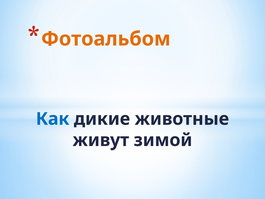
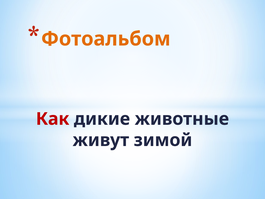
Как colour: blue -> red (53, 119)
